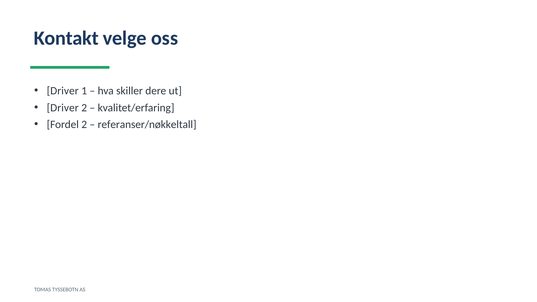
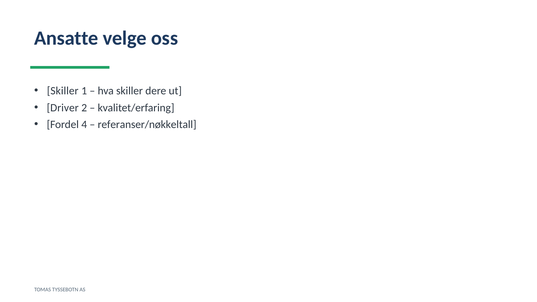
Kontakt: Kontakt -> Ansatte (66, 38)
Driver: Driver -> Skiller (63, 91)
Fordel 2: 2 -> 4 (84, 125)
